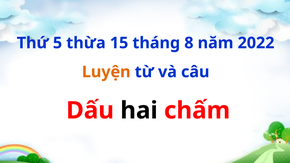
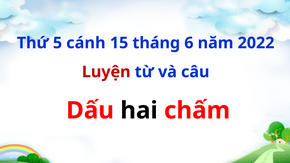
thừa: thừa -> cánh (86, 43)
8: 8 -> 6 (189, 43)
Luyện colour: orange -> red (106, 72)
